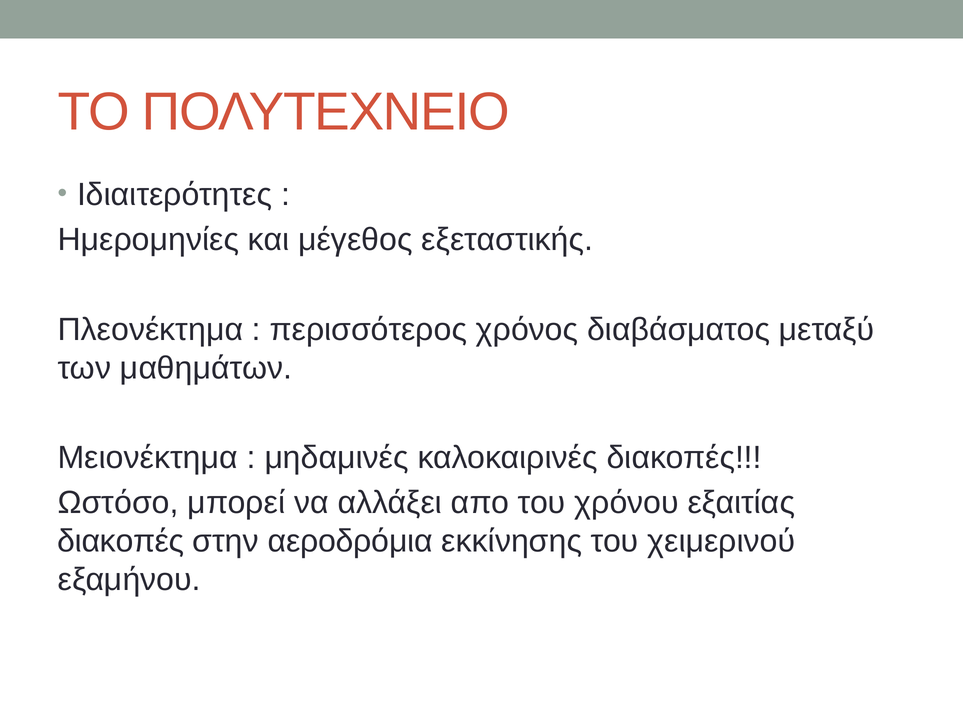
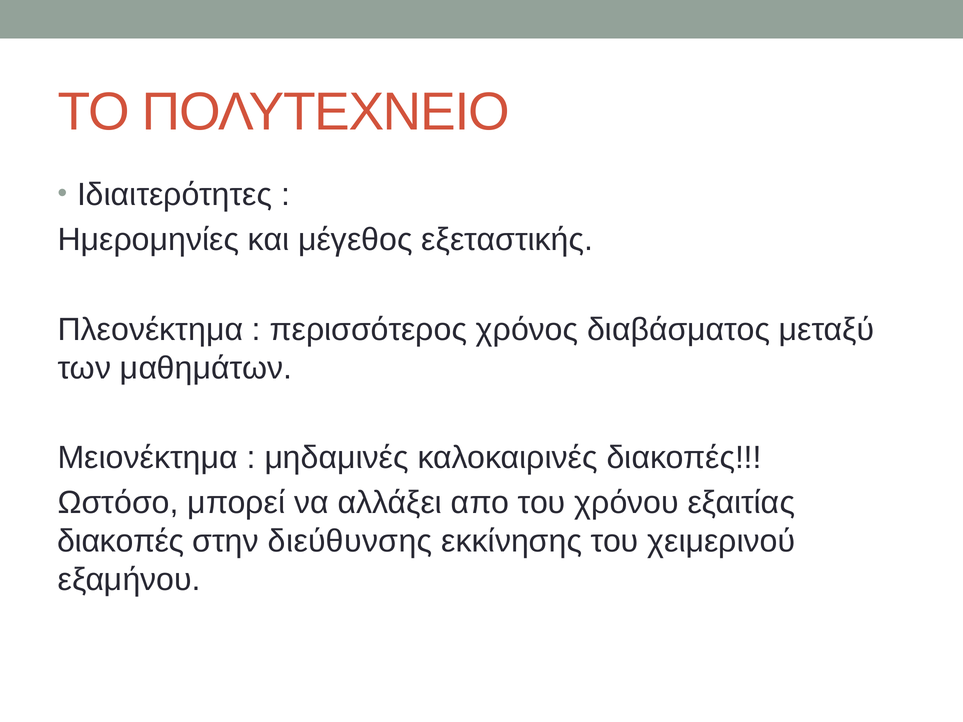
αεροδρόμια: αεροδρόμια -> διεύθυνσης (350, 541)
